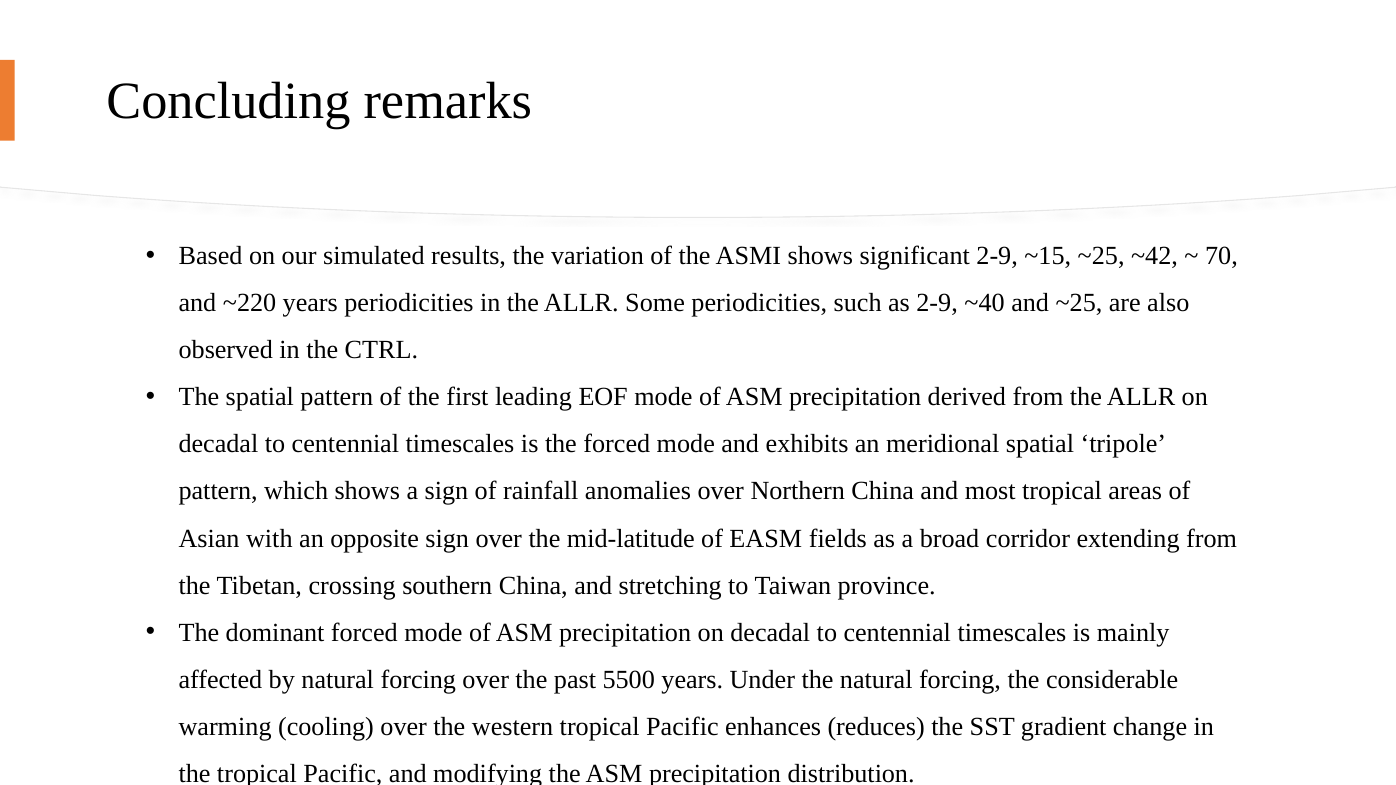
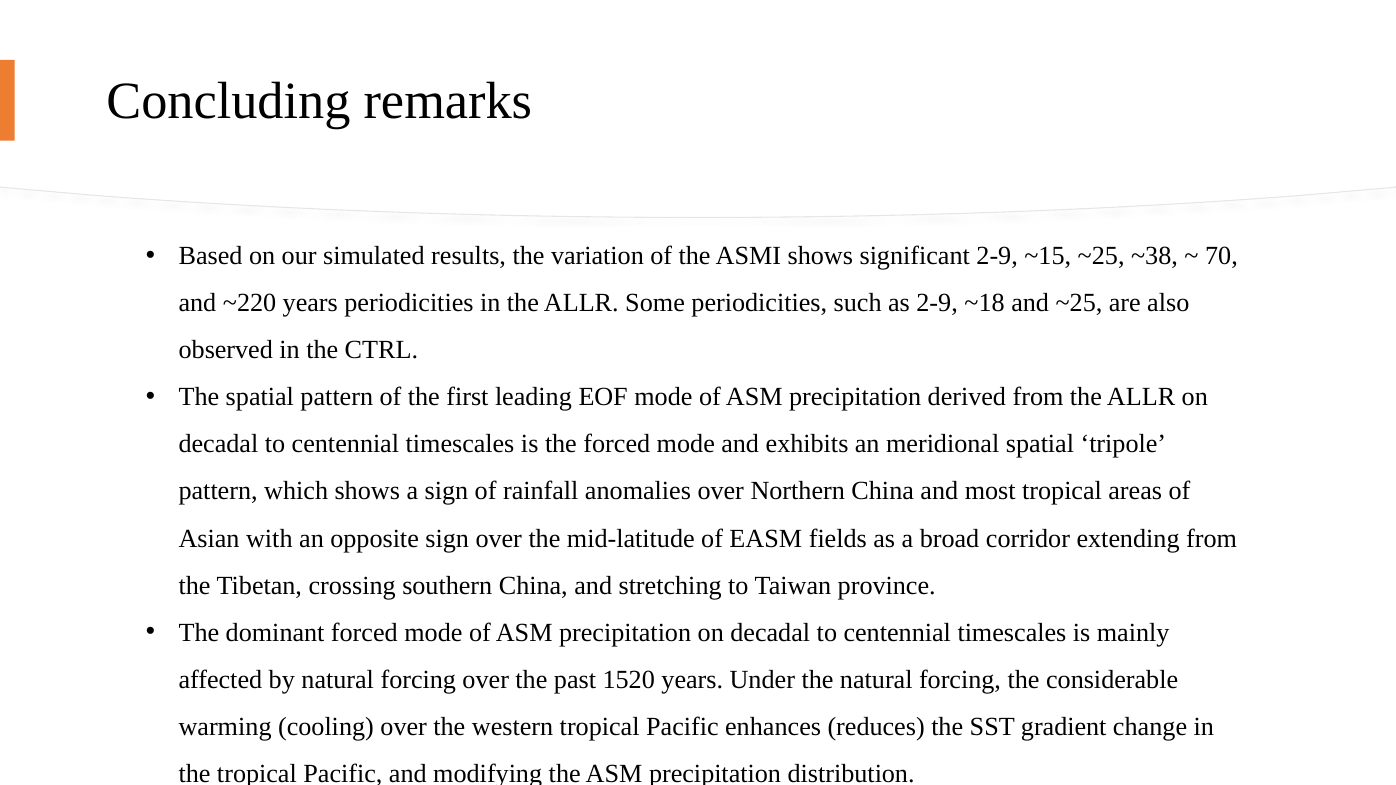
~42: ~42 -> ~38 (1154, 256)
~40: ~40 -> ~18 (985, 303)
5500: 5500 -> 1520 (629, 680)
